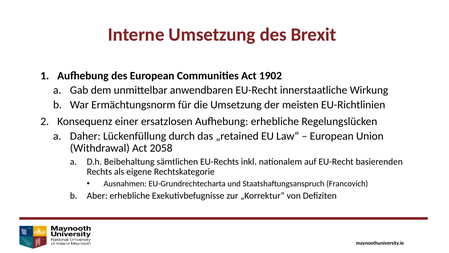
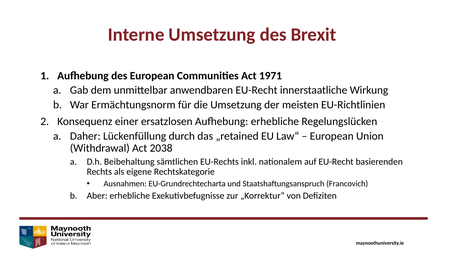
1902: 1902 -> 1971 (271, 76)
2058: 2058 -> 2038 (161, 148)
